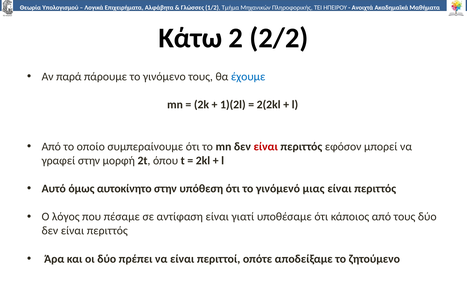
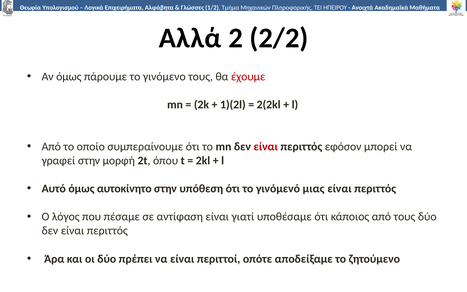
Κάτω: Κάτω -> Αλλά (190, 38)
Αν παρά: παρά -> όμως (69, 77)
έχουμε colour: blue -> red (248, 77)
